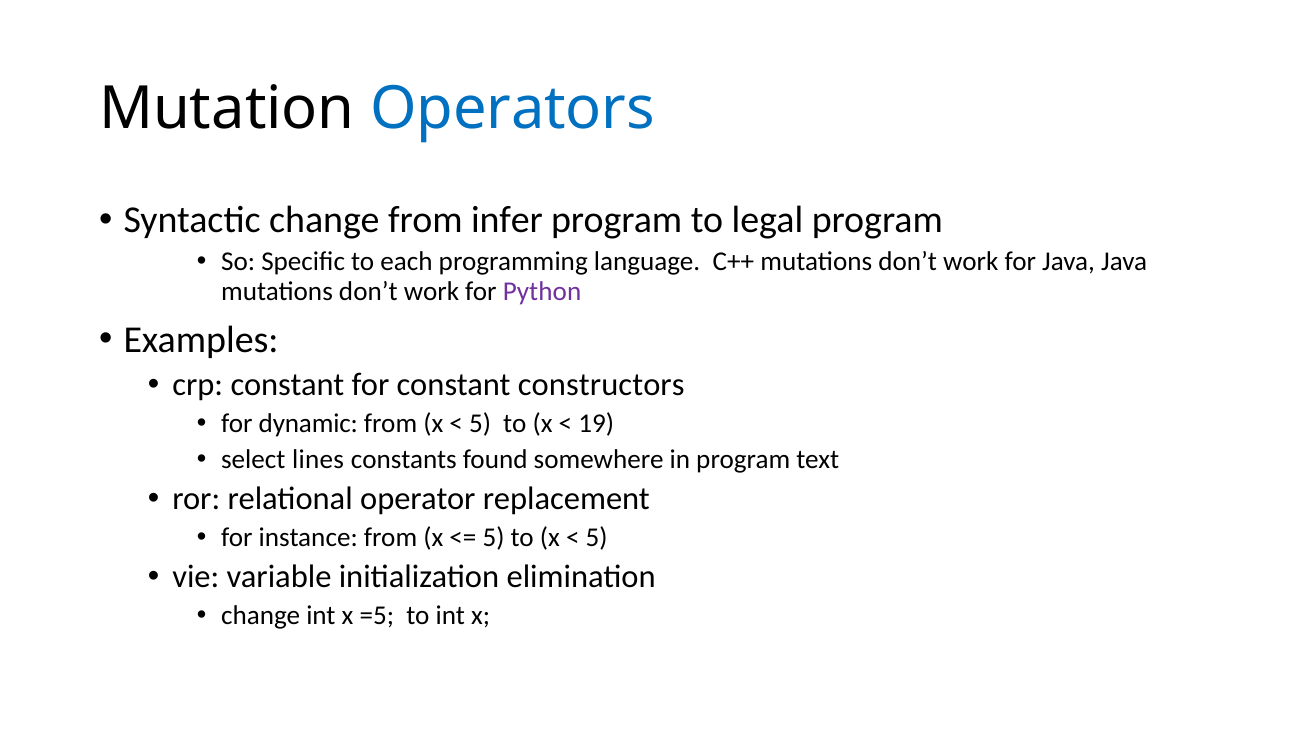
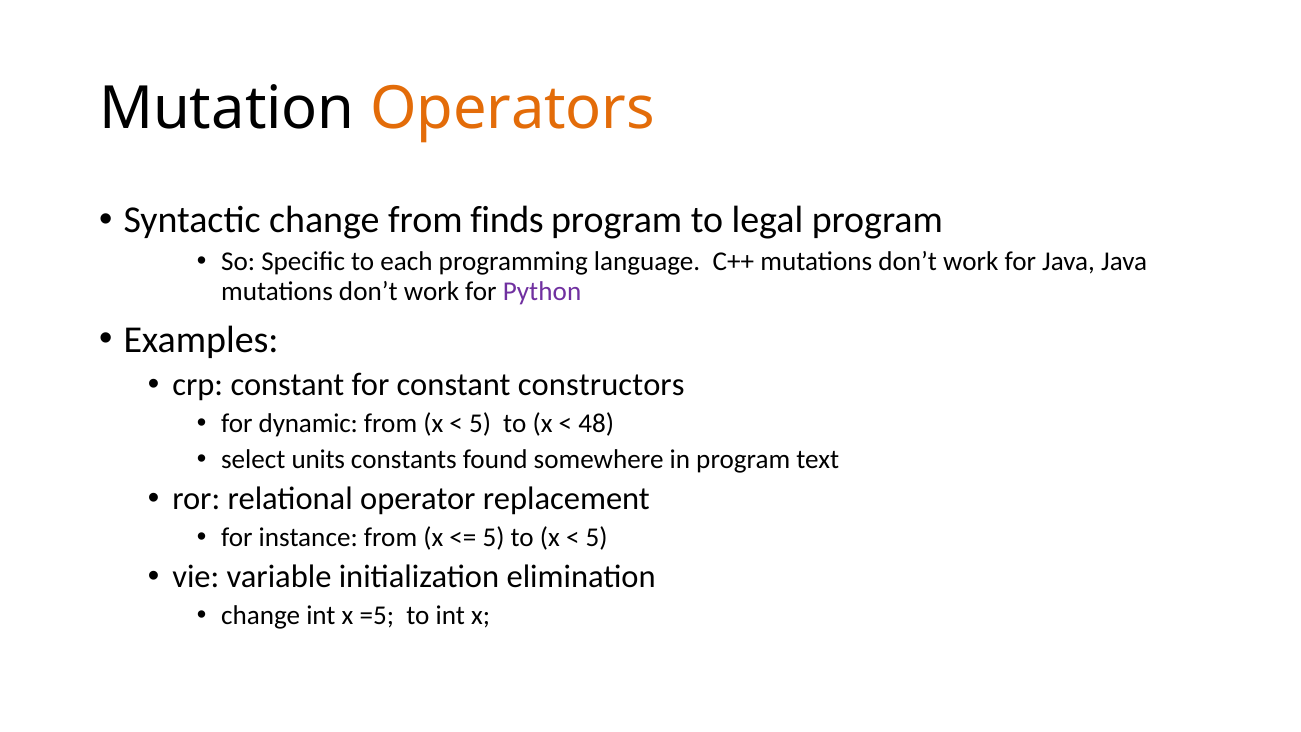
Operators colour: blue -> orange (513, 109)
infer: infer -> finds (507, 220)
19: 19 -> 48 (596, 424)
lines: lines -> units (318, 460)
